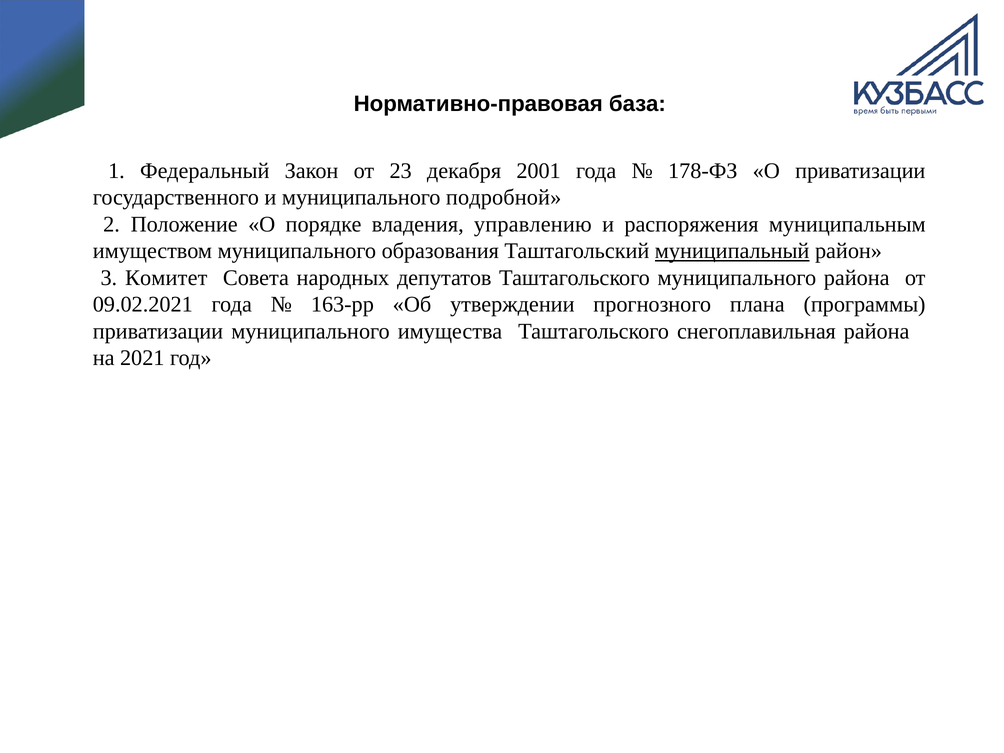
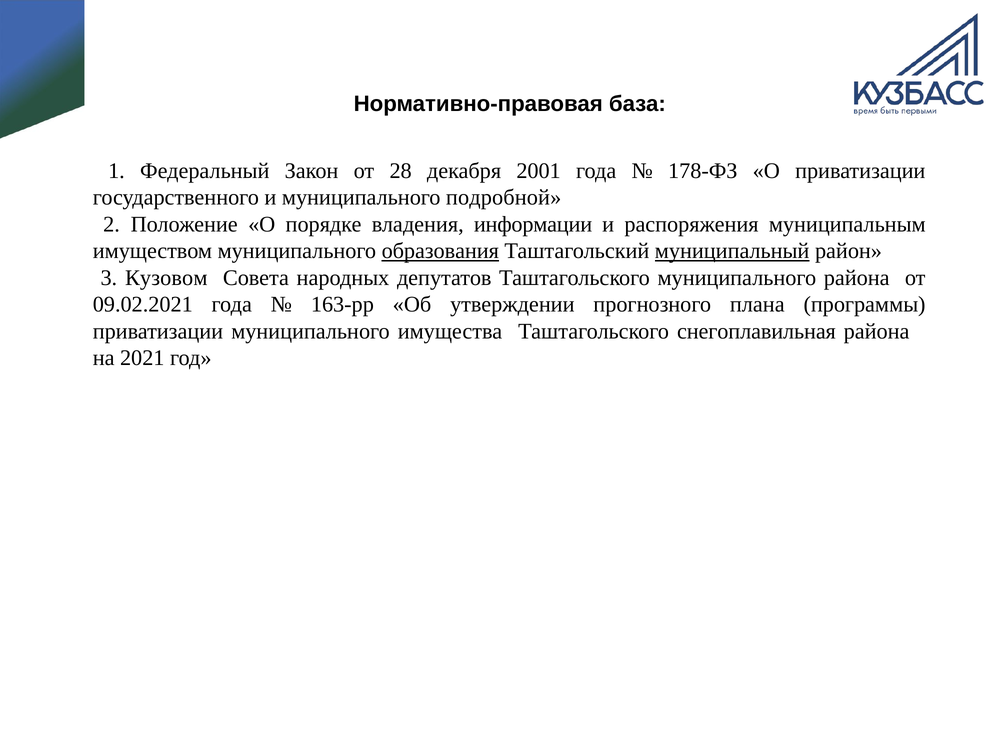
23: 23 -> 28 (401, 171)
управлению: управлению -> информации (533, 224)
образования underline: none -> present (440, 251)
Комитет: Комитет -> Кузовом (166, 278)
